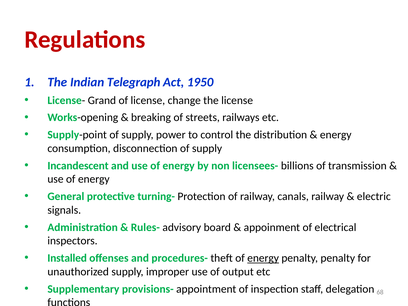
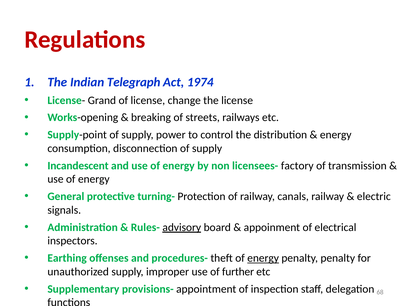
1950: 1950 -> 1974 (200, 82)
billions: billions -> factory (297, 166)
advisory underline: none -> present (182, 227)
Installed: Installed -> Earthing (67, 258)
output: output -> further (238, 272)
